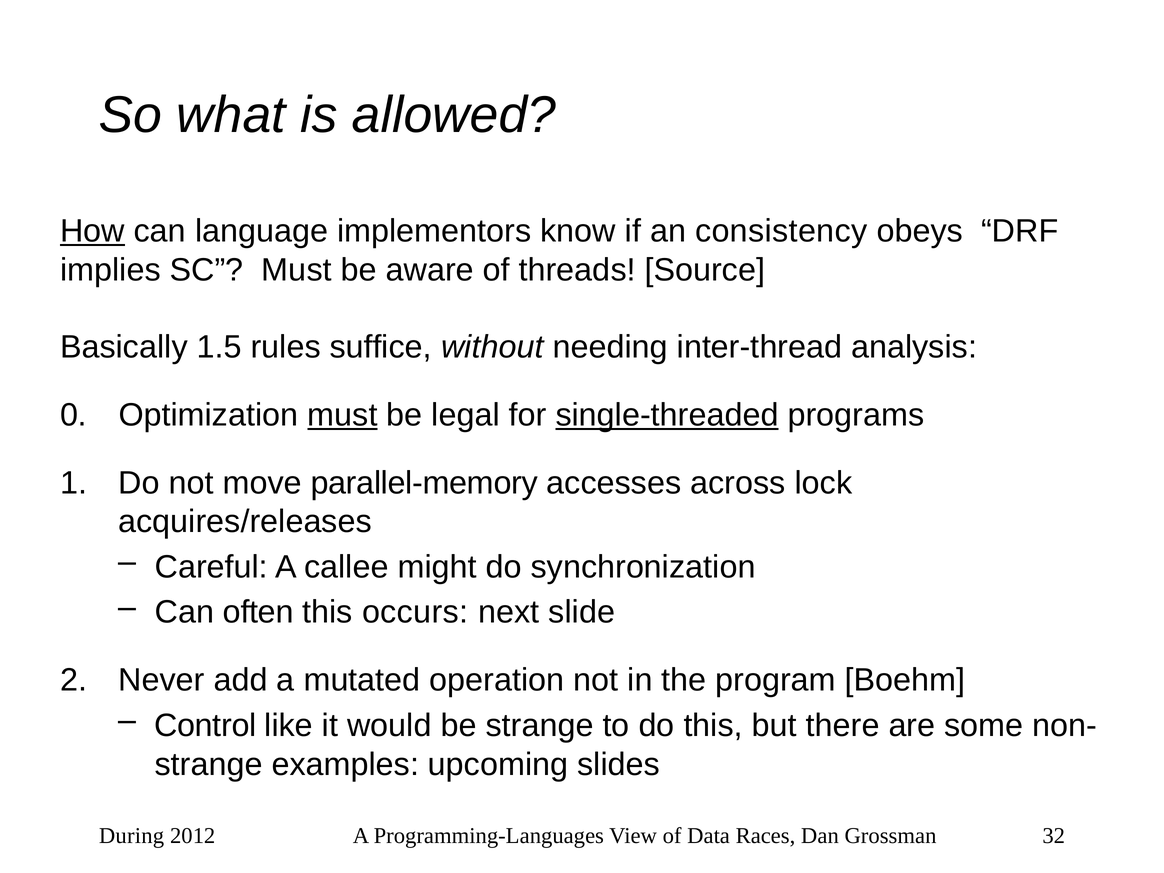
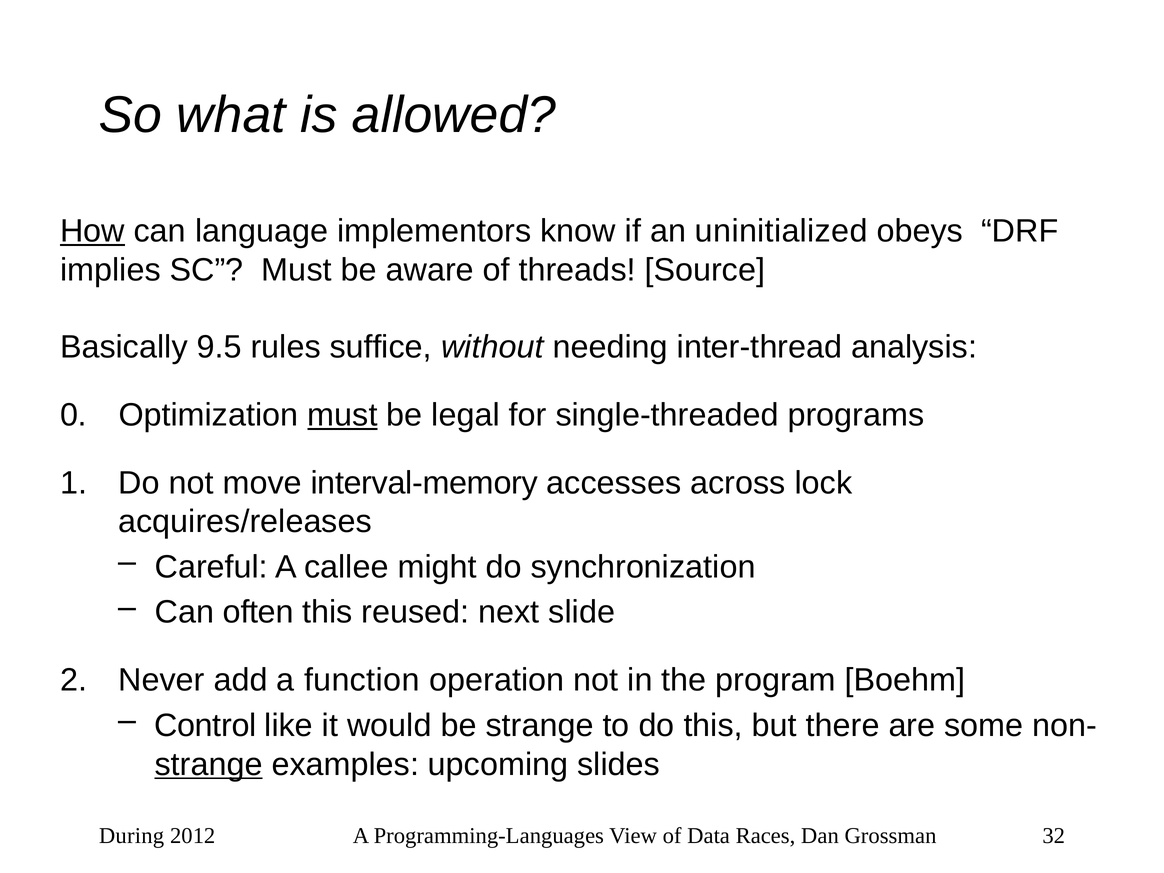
consistency: consistency -> uninitialized (781, 231)
1.5: 1.5 -> 9.5 (219, 347)
single-threaded underline: present -> none (667, 415)
parallel-memory: parallel-memory -> interval-memory (424, 483)
occurs: occurs -> reused (415, 612)
mutated: mutated -> function (362, 680)
strange underline: none -> present (209, 764)
